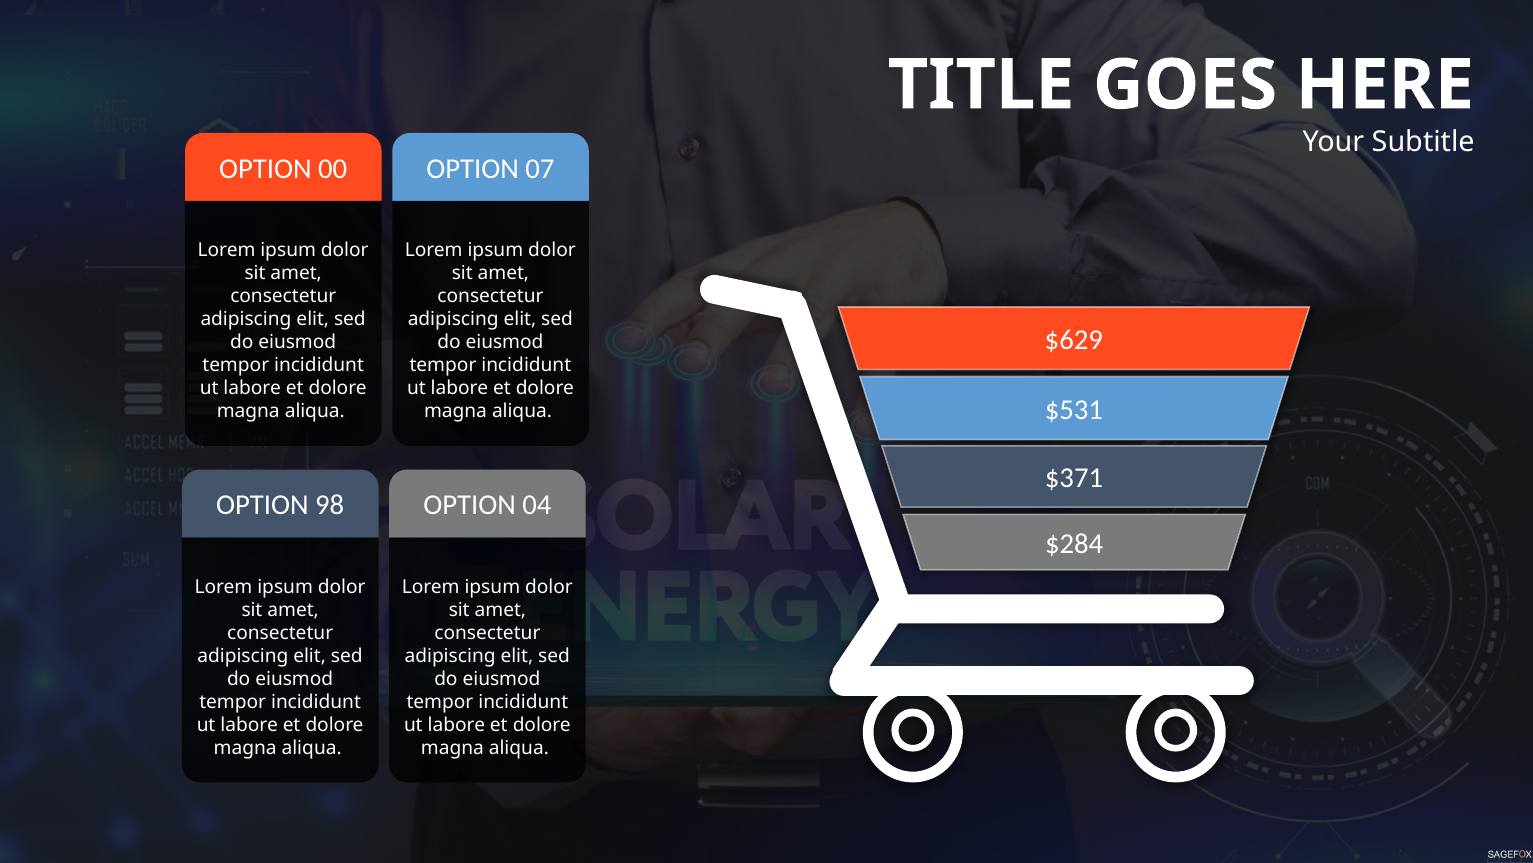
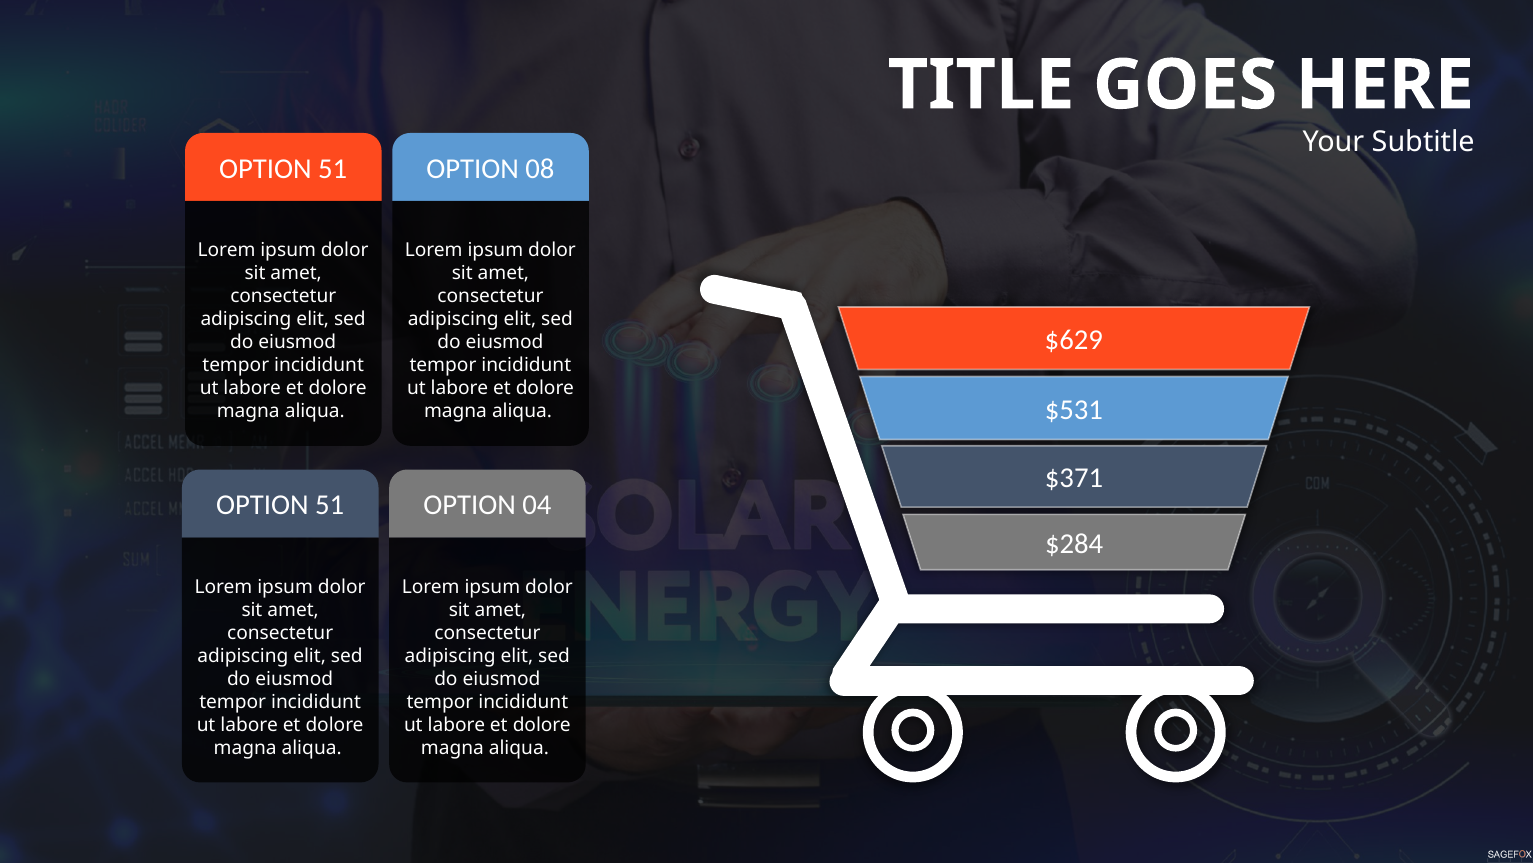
00: 00 -> 51 (333, 169)
07: 07 -> 08 (540, 169)
98: 98 -> 51 (330, 505)
